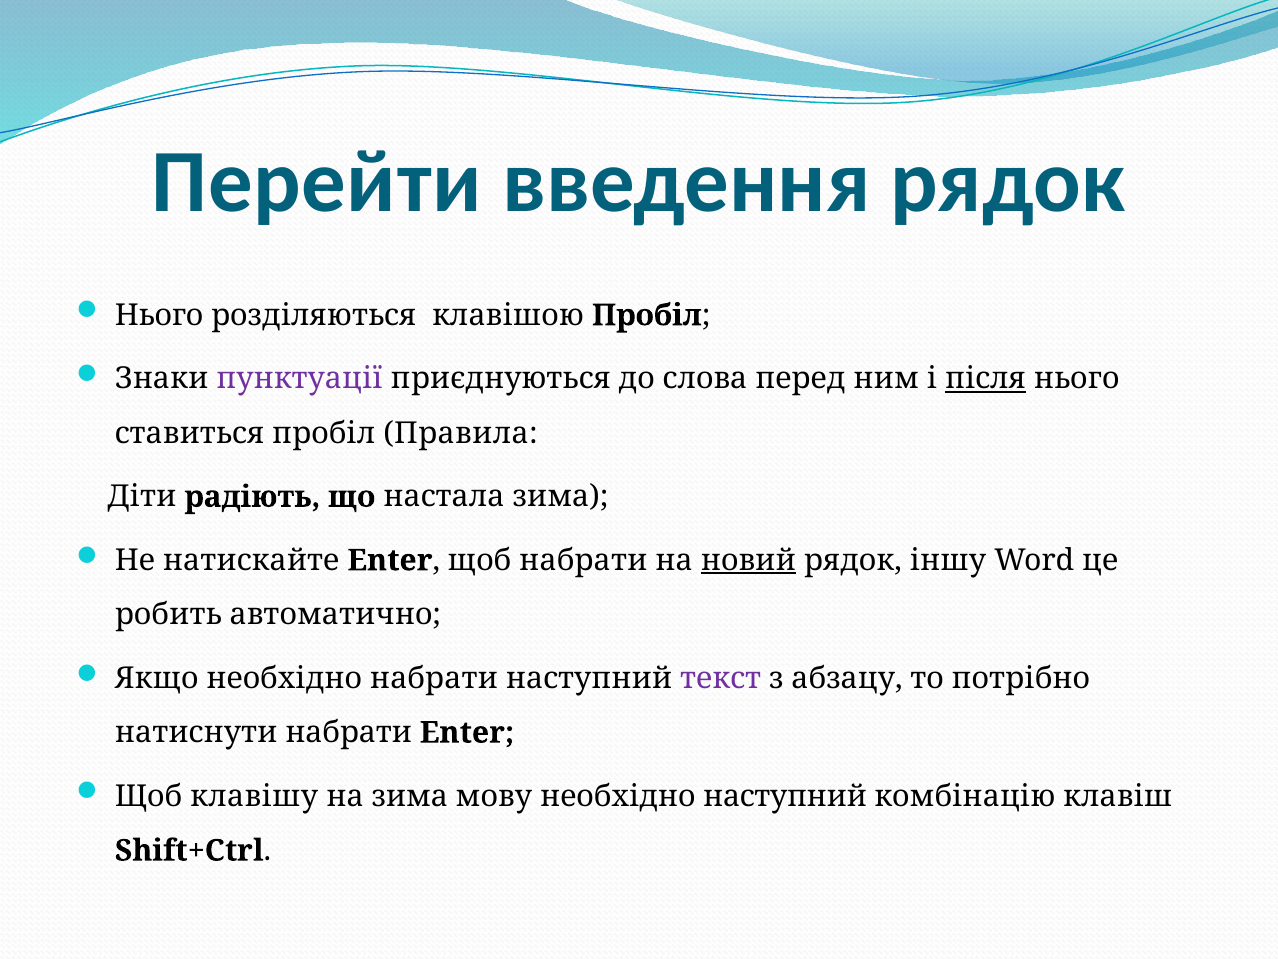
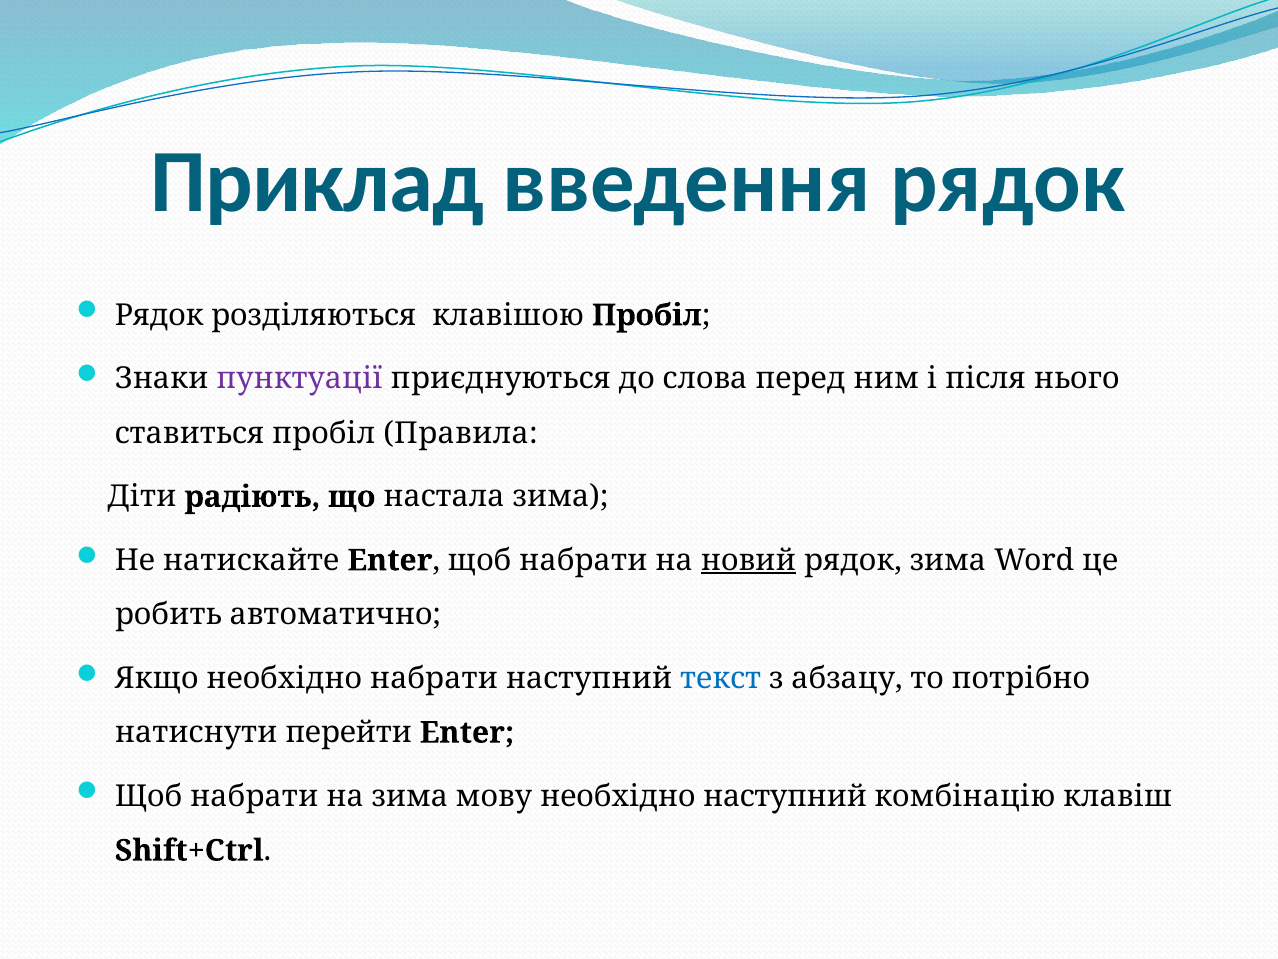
Перейти: Перейти -> Приклад (317, 183)
Нього: Нього -> Рядок (159, 315)
після underline: present -> none (986, 379)
рядок іншу: іншу -> зима (948, 560)
текст colour: purple -> blue (721, 678)
натиснути набрати: набрати -> перейти (349, 732)
клавішу: клавішу -> набрати (254, 796)
